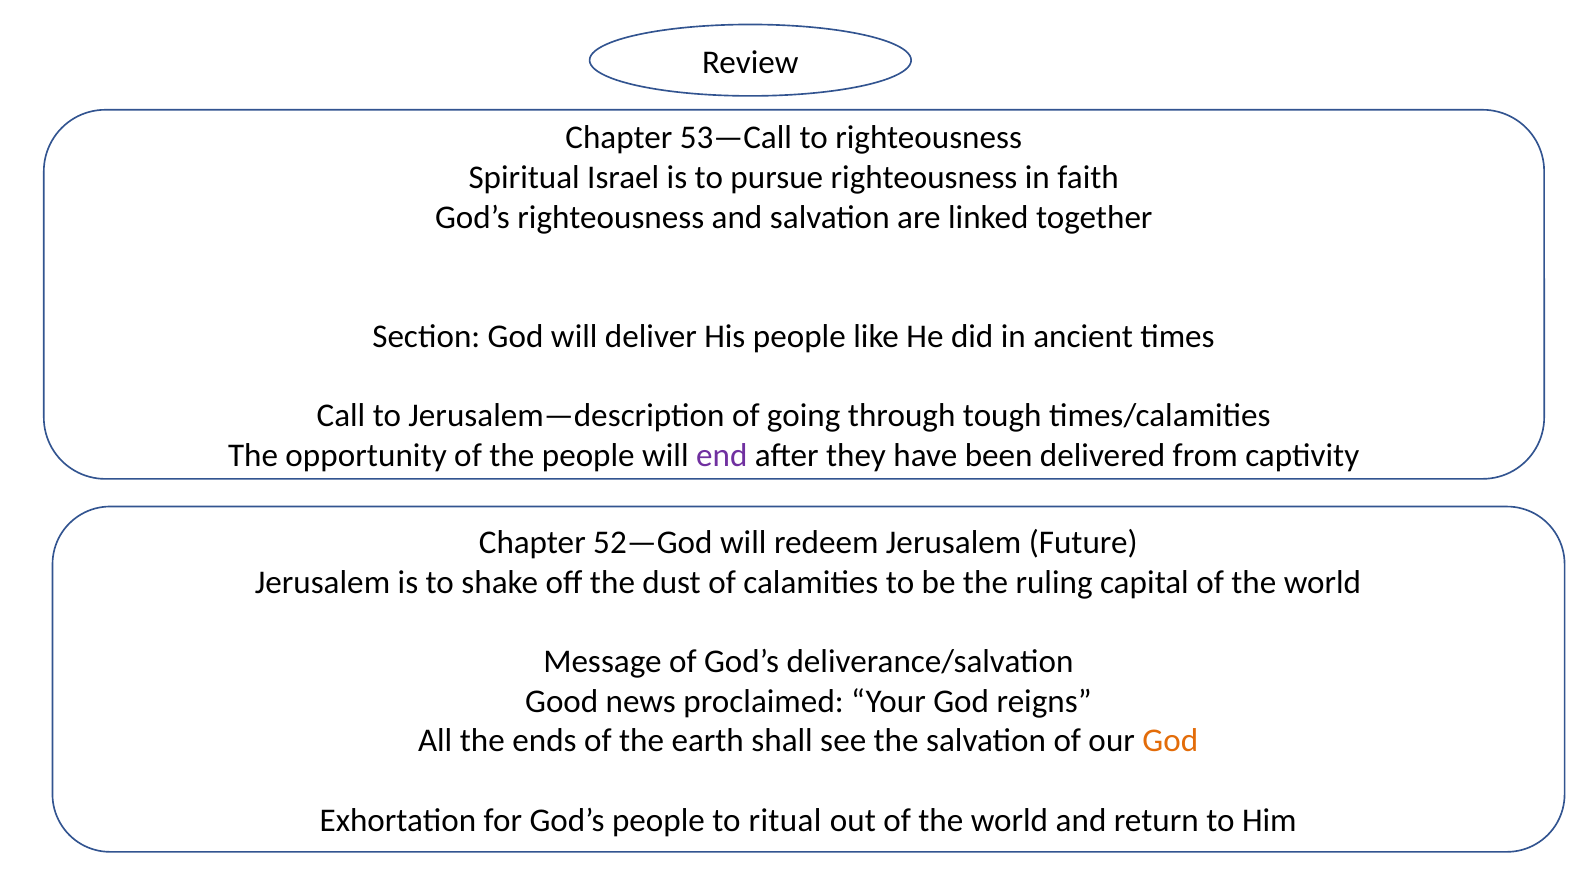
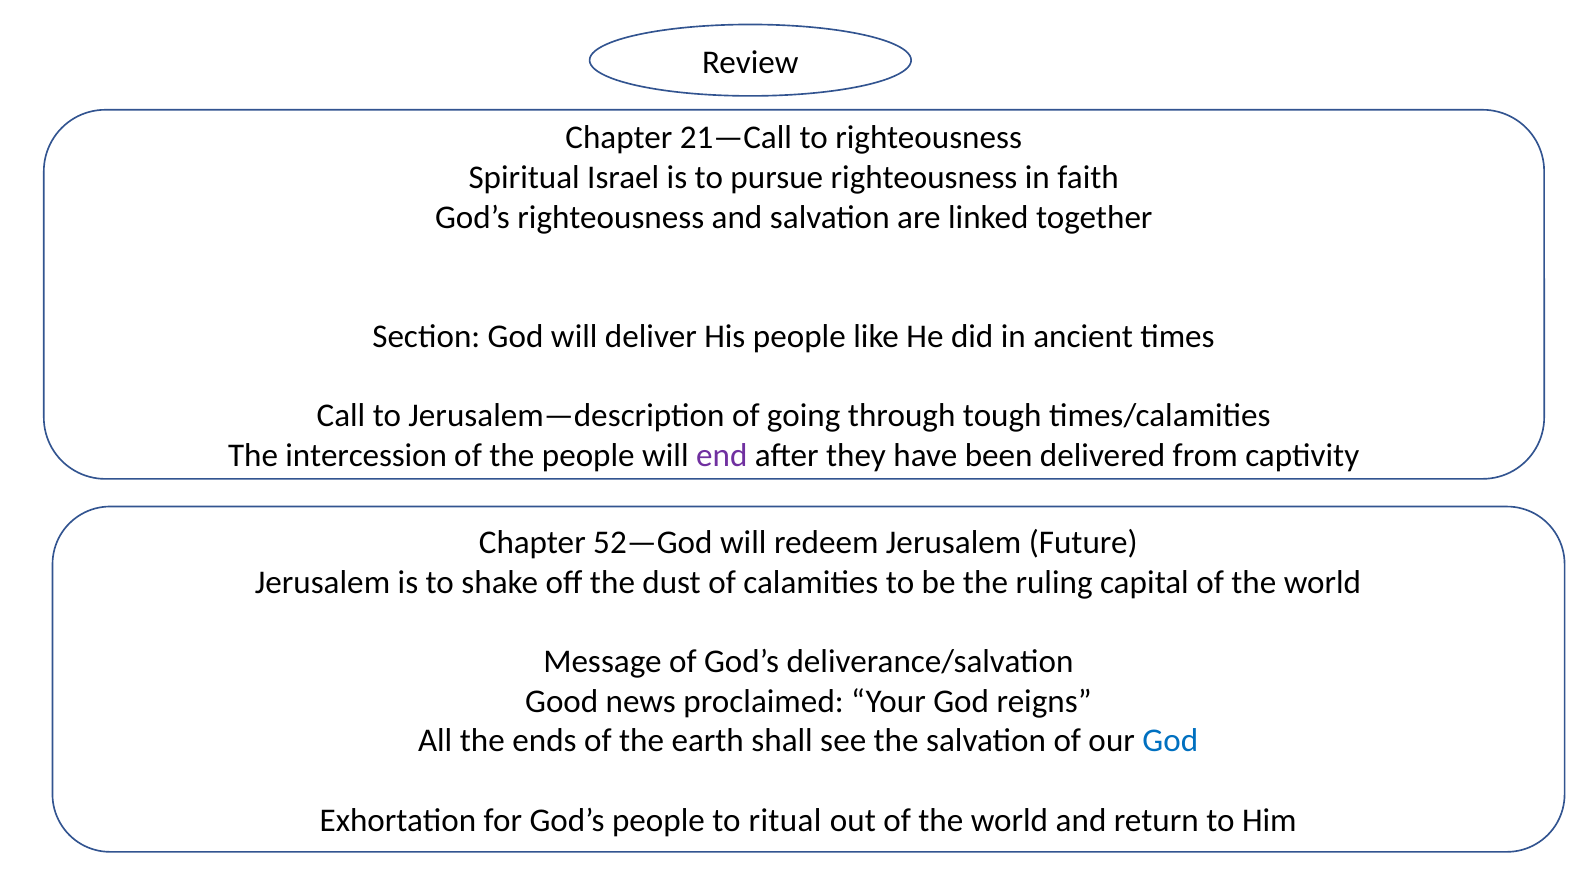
53—Call: 53—Call -> 21—Call (736, 138)
opportunity: opportunity -> intercession (366, 456)
God colour: orange -> blue (1170, 741)
